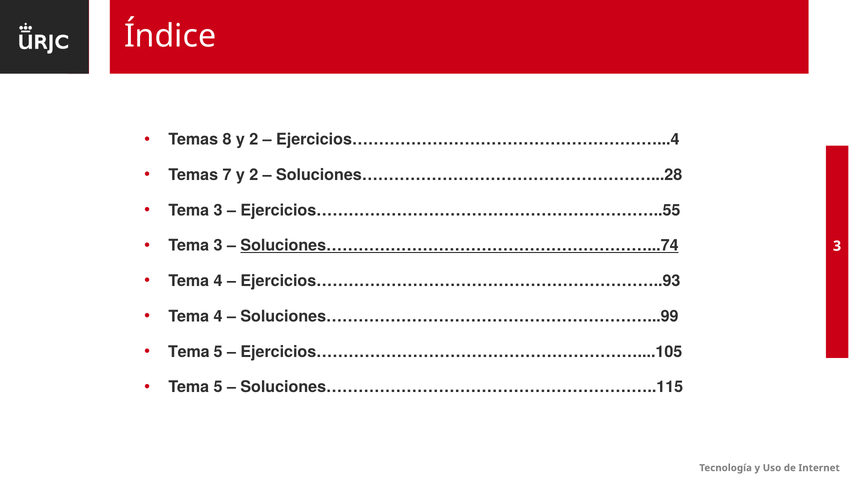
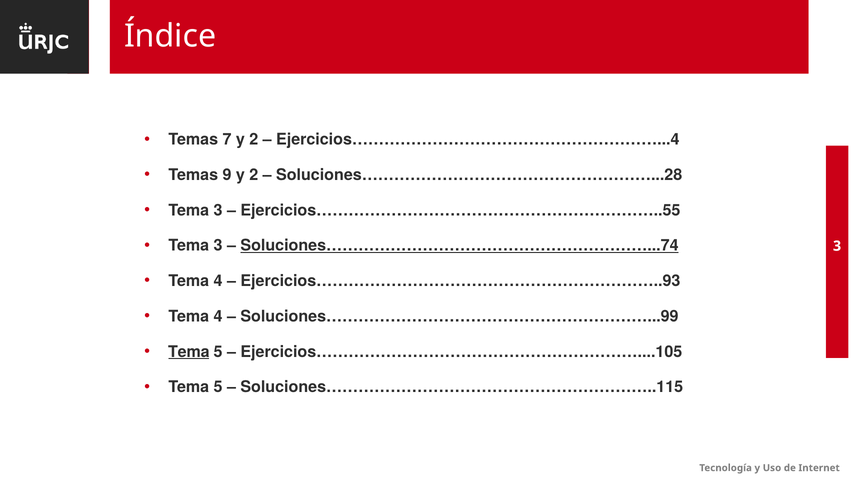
8: 8 -> 7 (227, 140)
7: 7 -> 9 (227, 175)
Tema underline: none -> present (189, 352)
